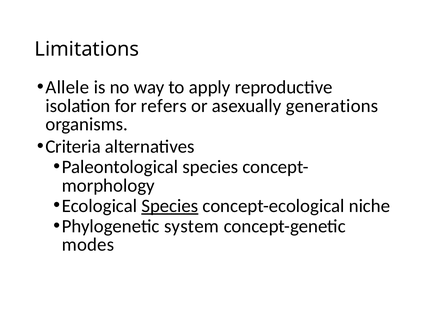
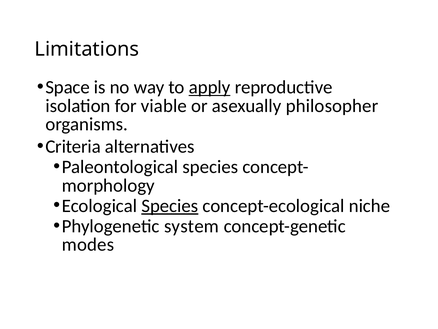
Allele: Allele -> Space (68, 87)
apply underline: none -> present (210, 87)
refers: refers -> viable (164, 106)
generations: generations -> philosopher (332, 106)
